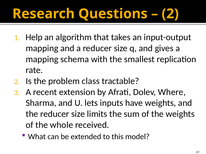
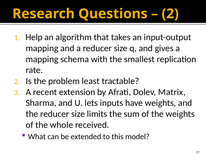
class: class -> least (91, 81)
Where: Where -> Matrix (172, 92)
